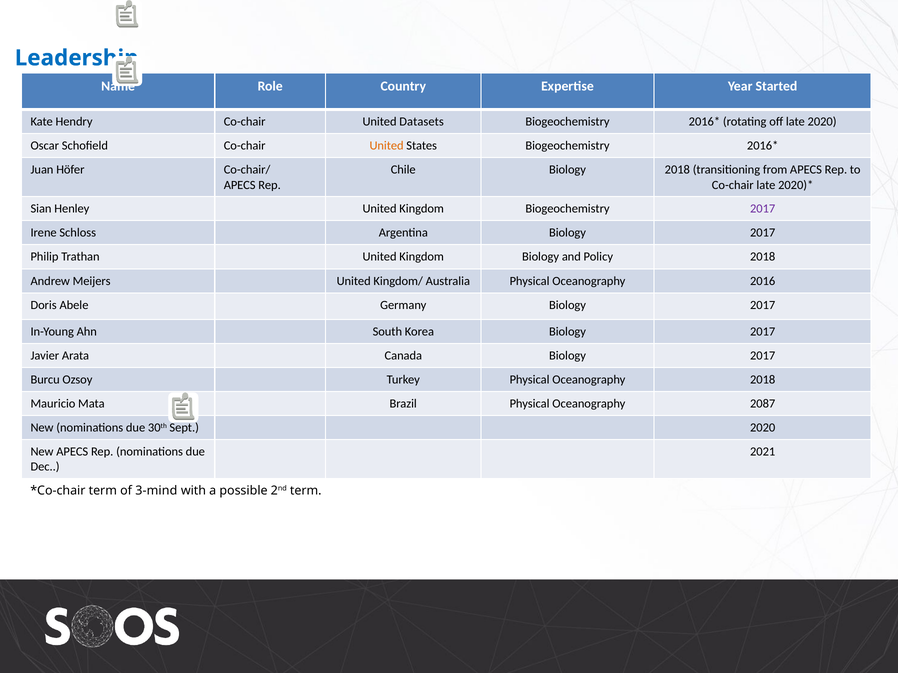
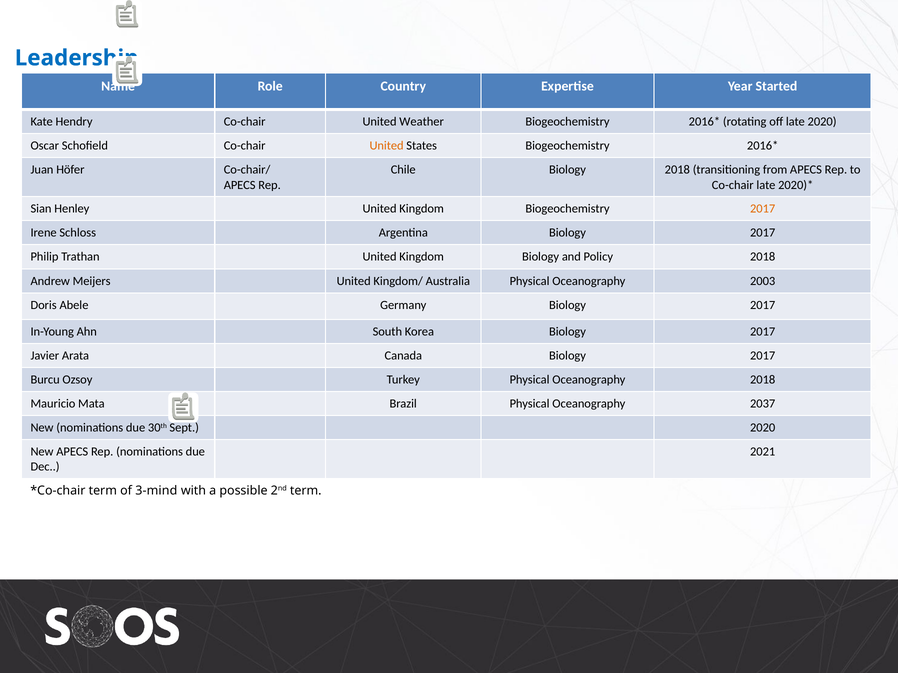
Datasets: Datasets -> Weather (422, 122)
2017 colour: purple -> orange (763, 209)
2016: 2016 -> 2003 (763, 281)
2087: 2087 -> 2037 (763, 404)
